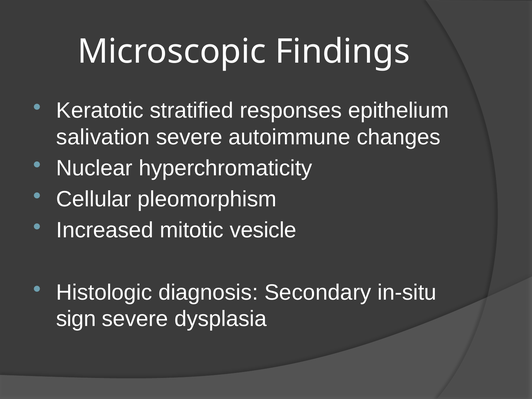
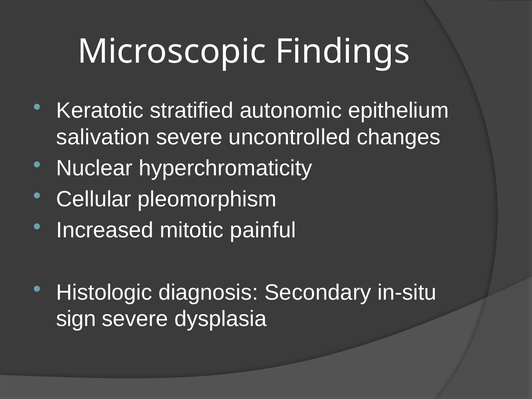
responses: responses -> autonomic (291, 111)
autoimmune: autoimmune -> uncontrolled (290, 137)
vesicle: vesicle -> painful (263, 230)
